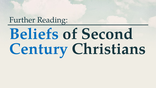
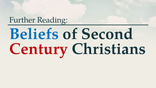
Century colour: blue -> red (39, 49)
